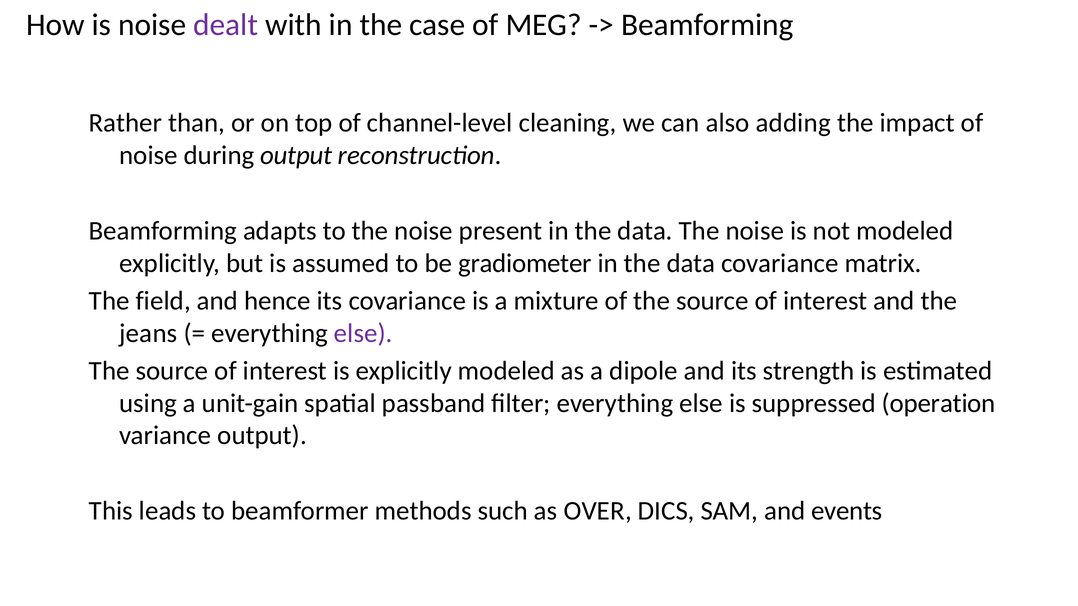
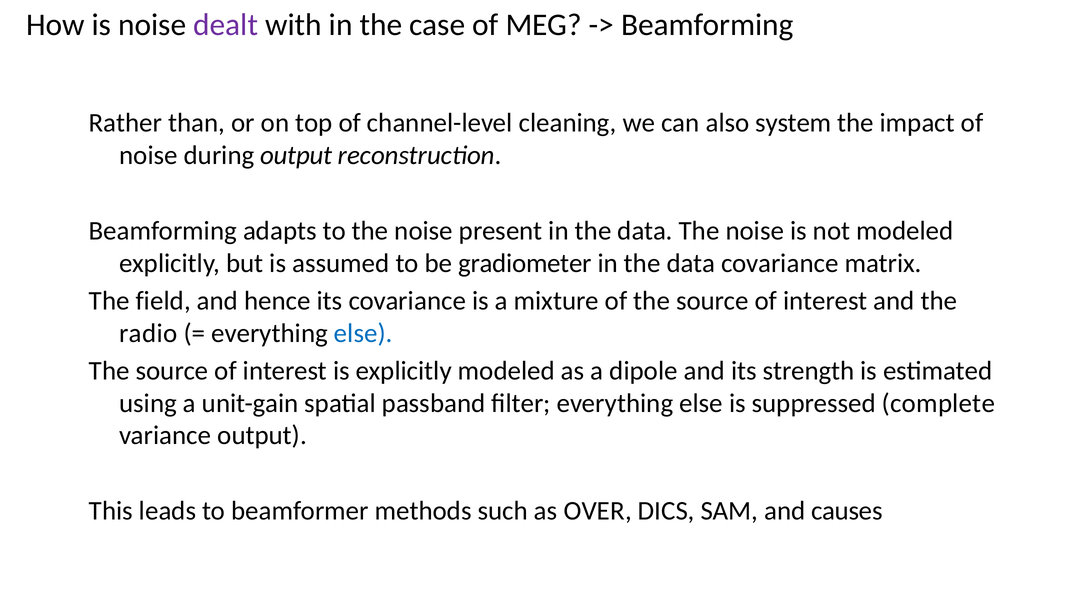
adding: adding -> system (793, 123)
jeans: jeans -> radio (148, 333)
else colour: purple -> blue (363, 333)
operation: operation -> complete (939, 403)
events: events -> causes (847, 511)
